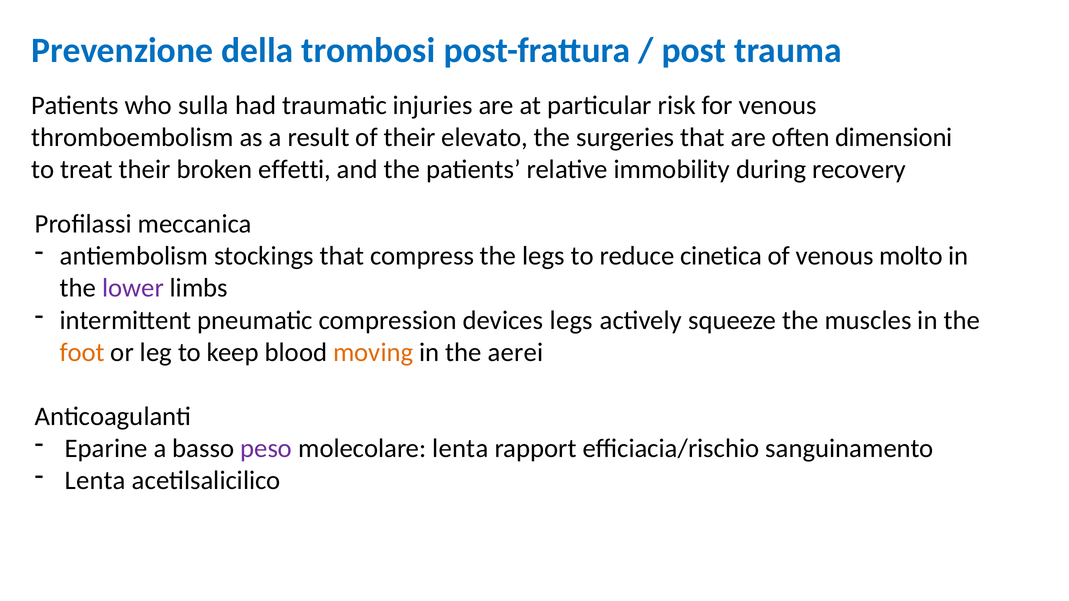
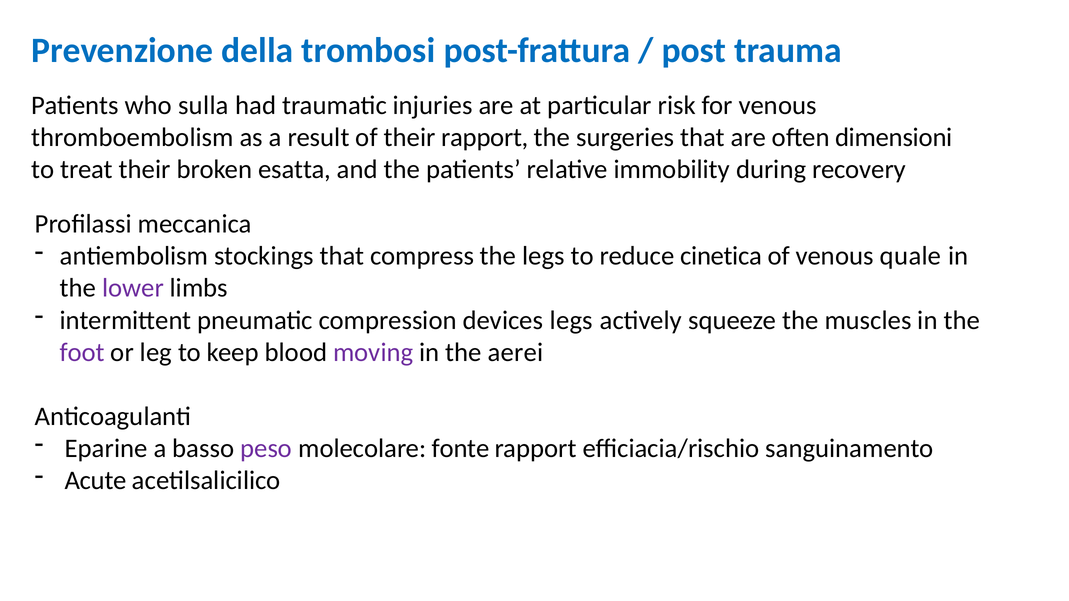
their elevato: elevato -> rapport (485, 138)
effetti: effetti -> esatta (295, 170)
molto: molto -> quale (911, 256)
foot colour: orange -> purple (82, 352)
moving colour: orange -> purple (373, 352)
molecolare lenta: lenta -> fonte (461, 449)
Lenta: Lenta -> Acute (96, 481)
